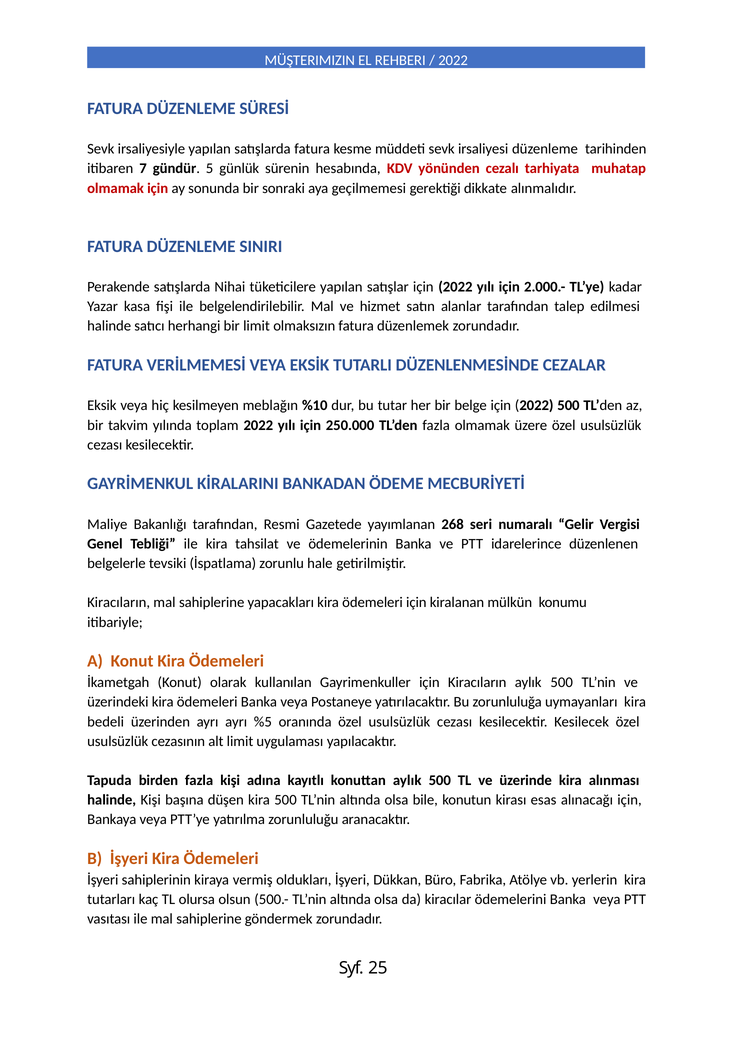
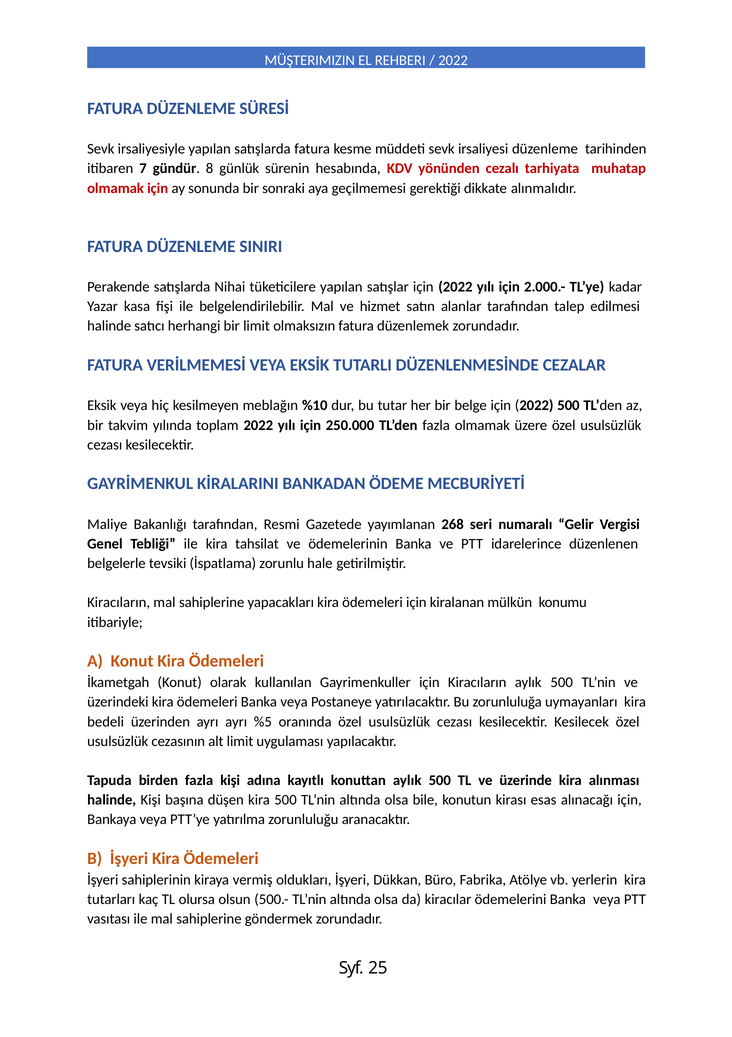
5: 5 -> 8 (210, 168)
